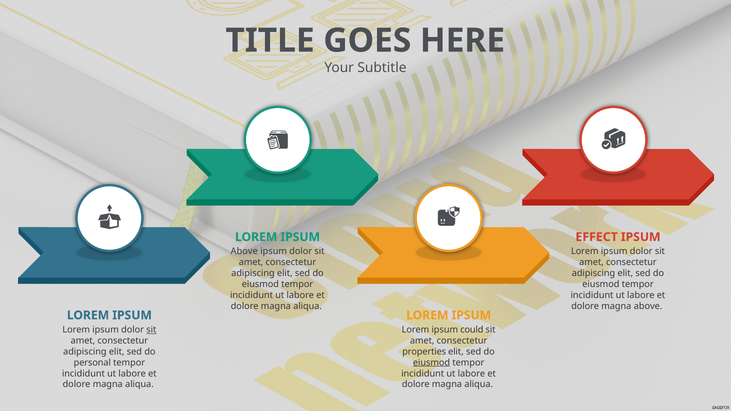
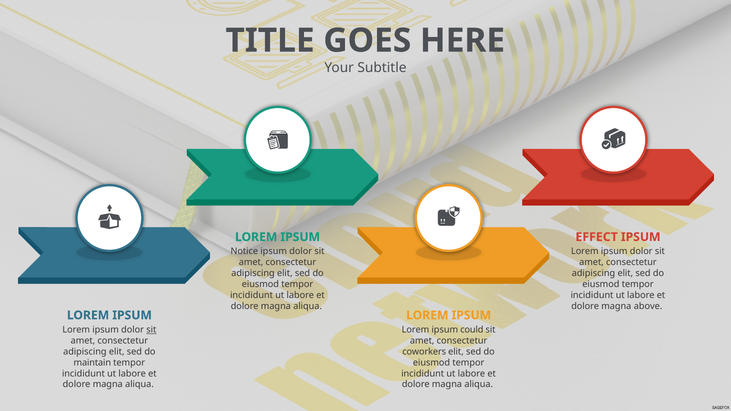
Above: Above -> Notice (244, 252)
properties: properties -> coworkers (424, 352)
personal: personal -> maintain (92, 363)
eiusmod underline: present -> none (432, 363)
